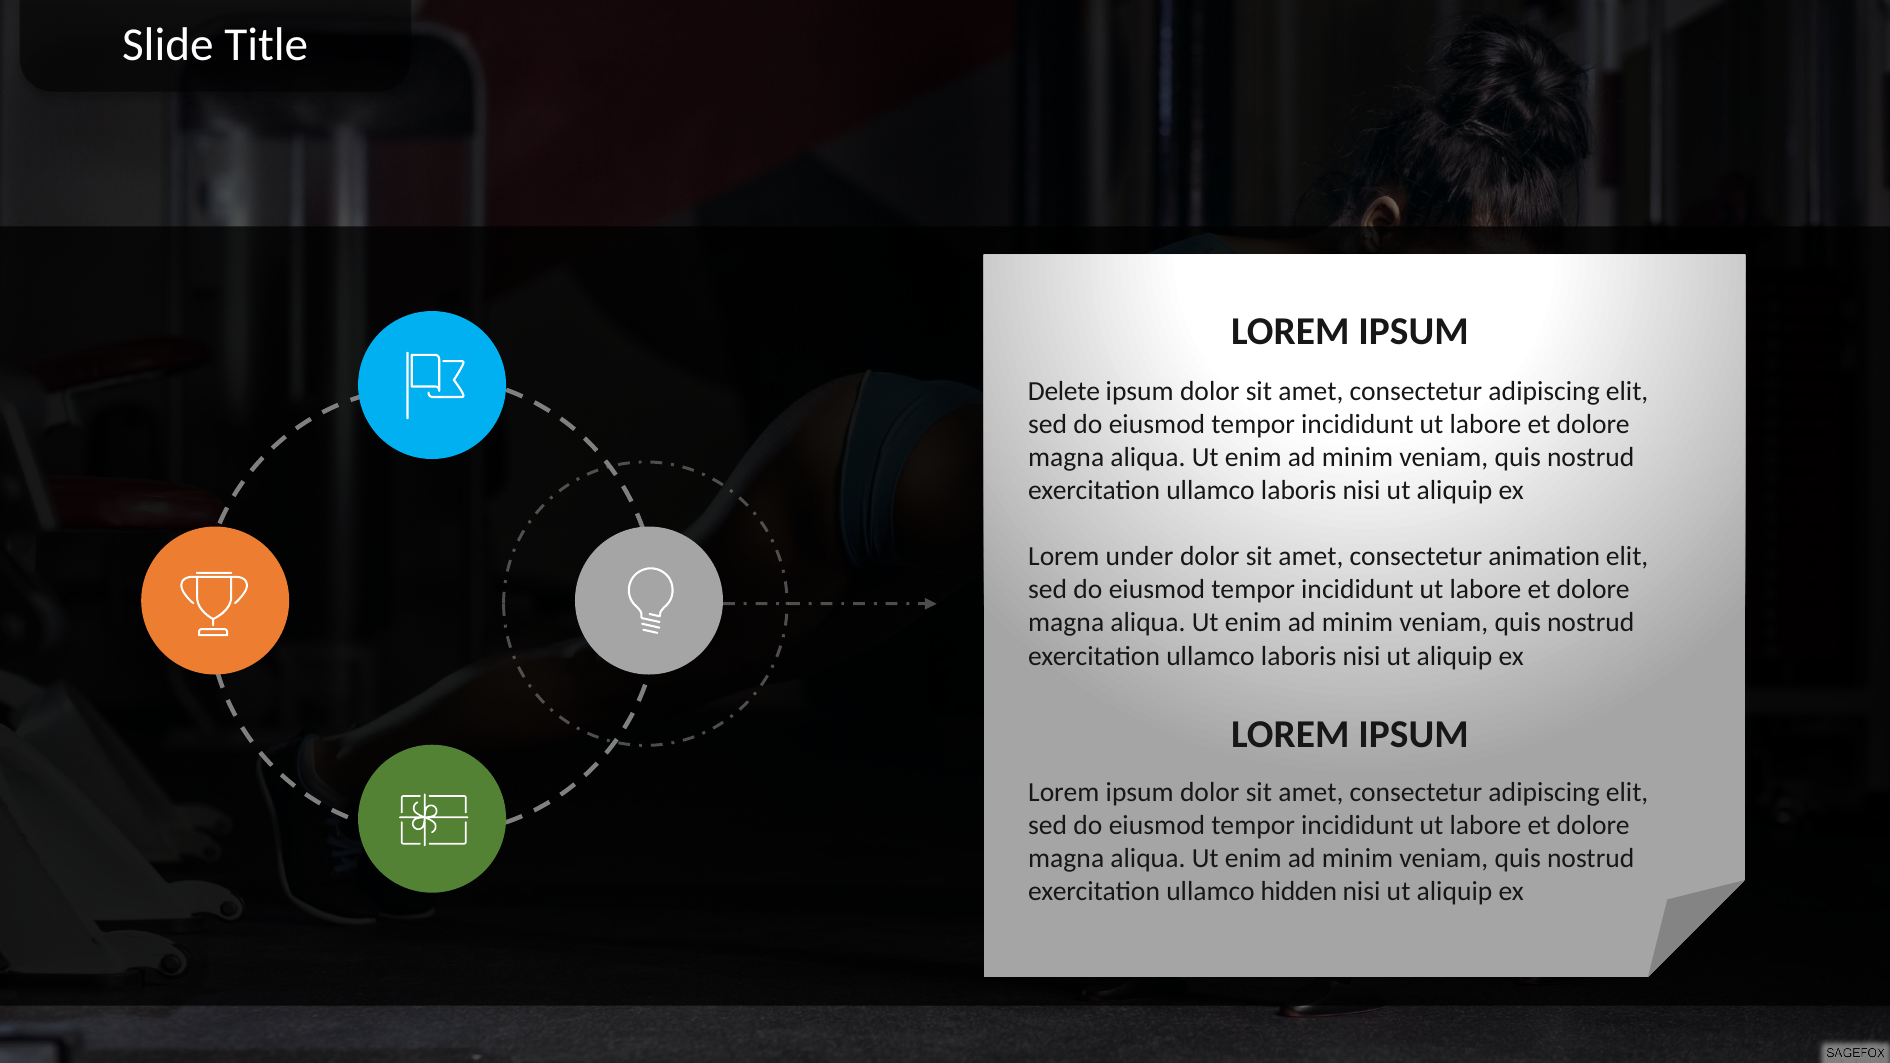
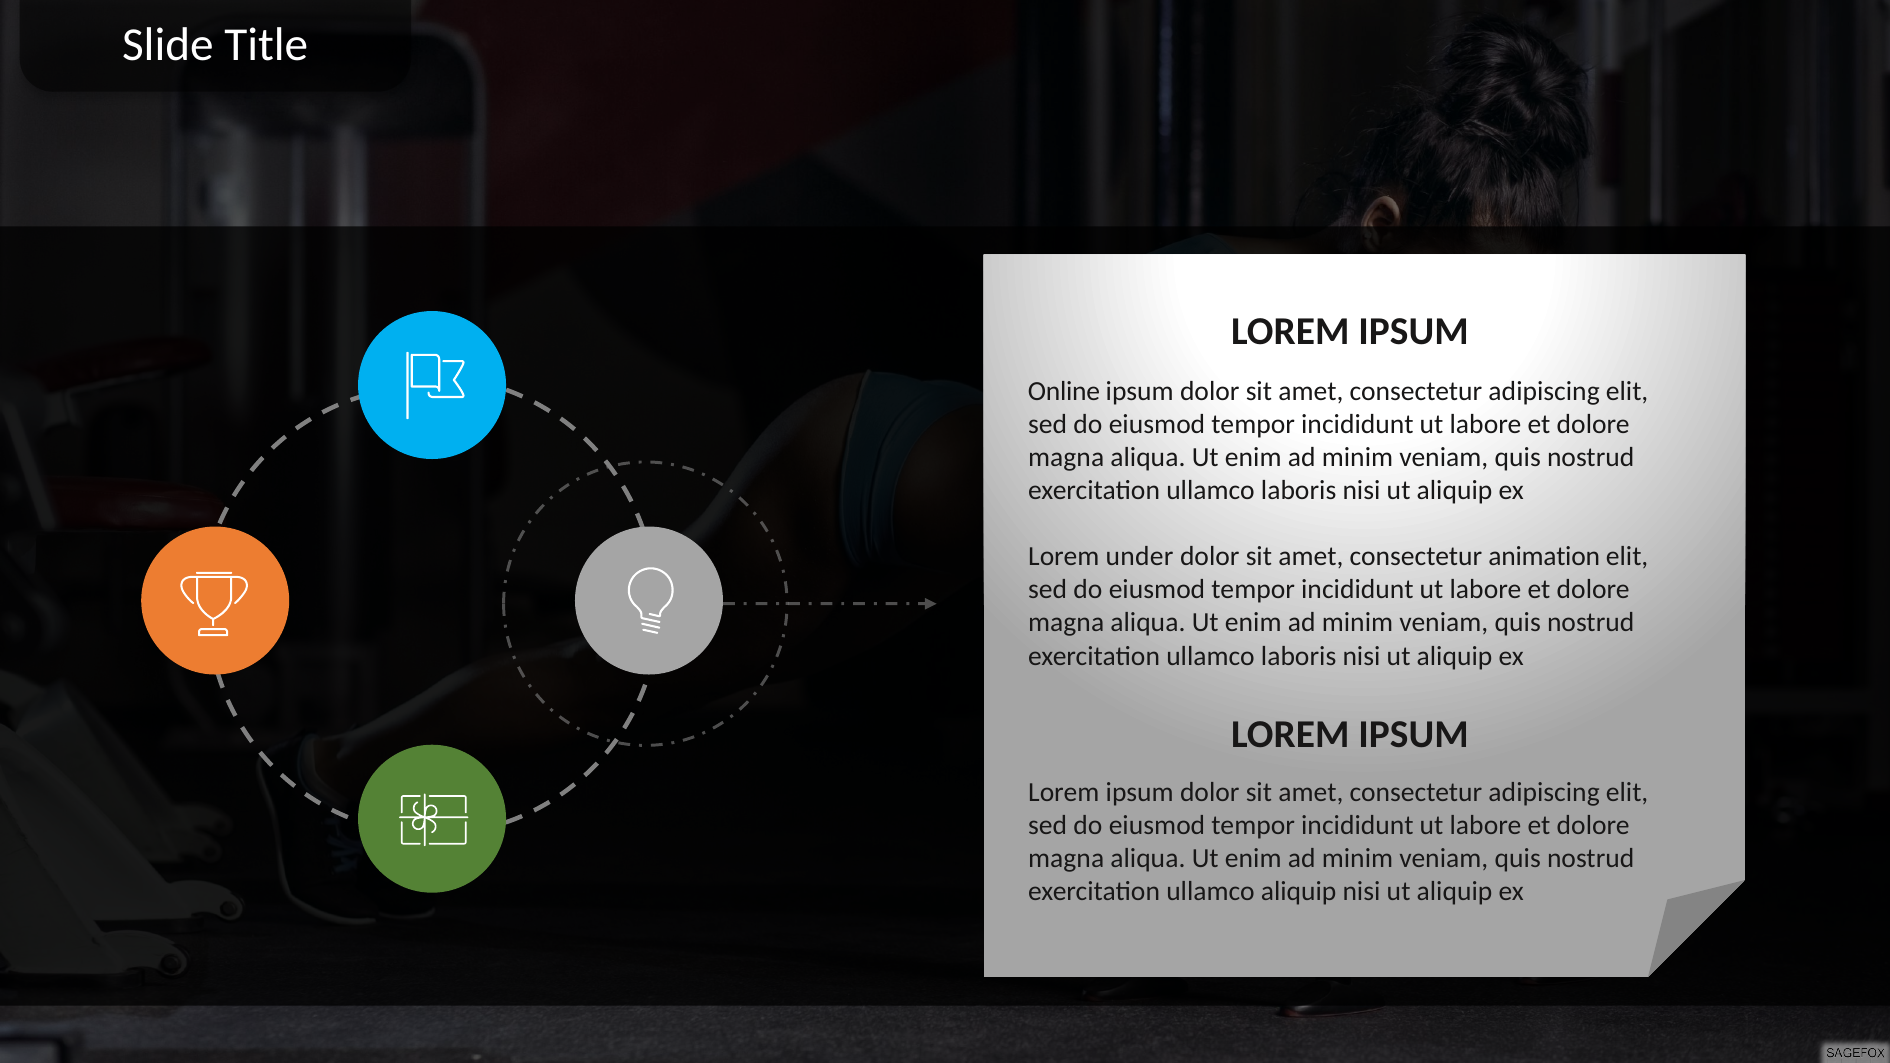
Delete: Delete -> Online (1064, 391)
ullamco hidden: hidden -> aliquip (1299, 891)
